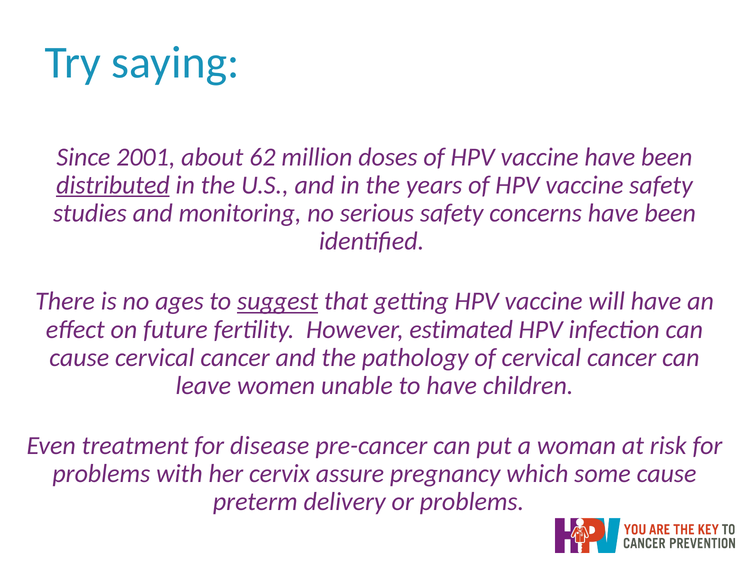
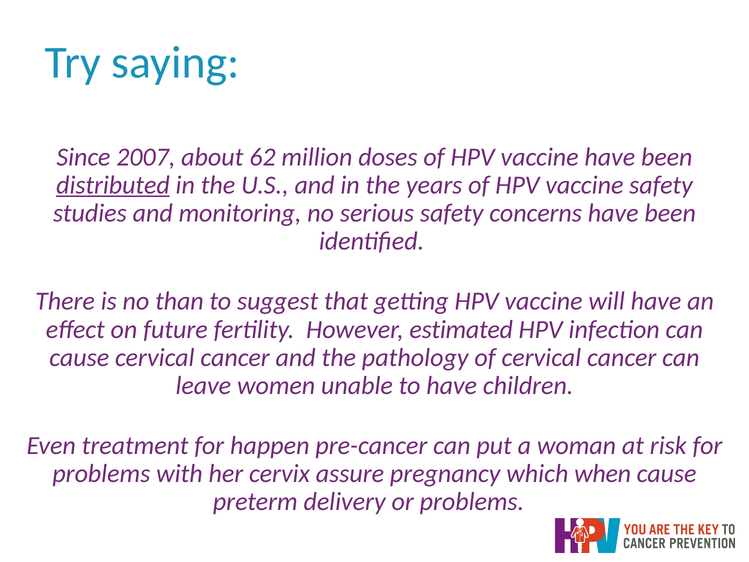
2001: 2001 -> 2007 (146, 157)
ages: ages -> than (179, 301)
suggest underline: present -> none (278, 301)
disease: disease -> happen (270, 445)
some: some -> when (603, 473)
